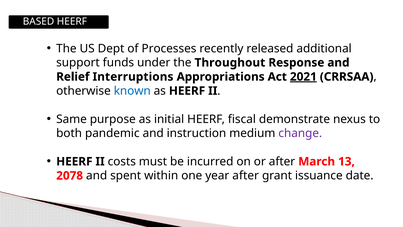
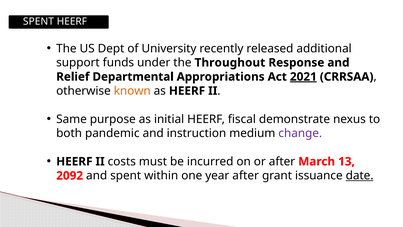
BASED: BASED -> SPENT (38, 22)
Processes: Processes -> University (169, 48)
Interruptions: Interruptions -> Departmental (133, 77)
known colour: blue -> orange (132, 91)
2078: 2078 -> 2092 (70, 175)
date underline: none -> present (360, 175)
